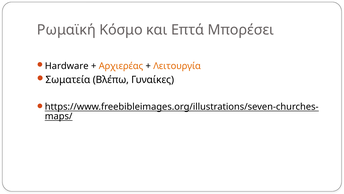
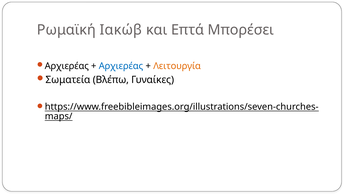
Κόσμο: Κόσμο -> Ιακώβ (121, 30)
Hardware: Hardware -> Αρχιερέας (67, 66)
Αρχιερέας colour: orange -> blue (121, 66)
